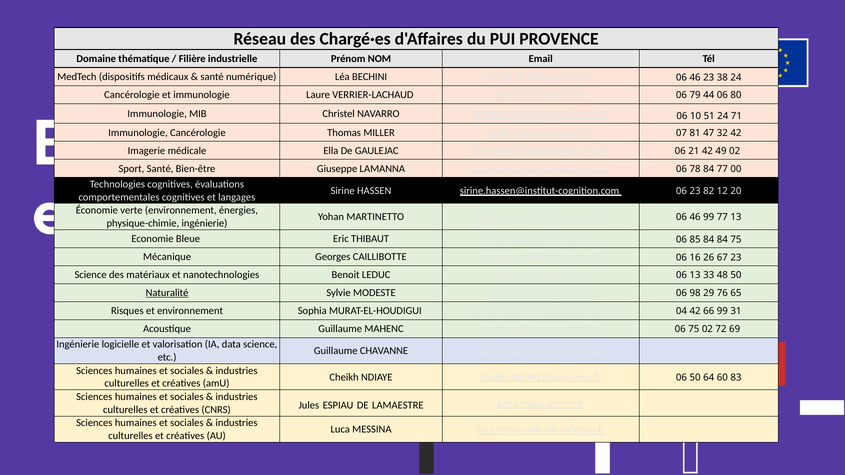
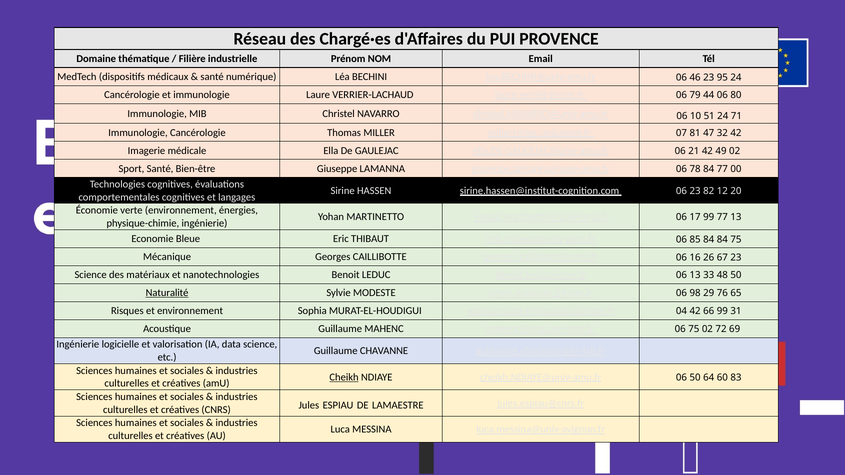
38: 38 -> 95 (722, 77)
yohan.martinetto@univ-amu.fr 06 46: 46 -> 17 (695, 217)
Cheikh underline: none -> present (344, 377)
